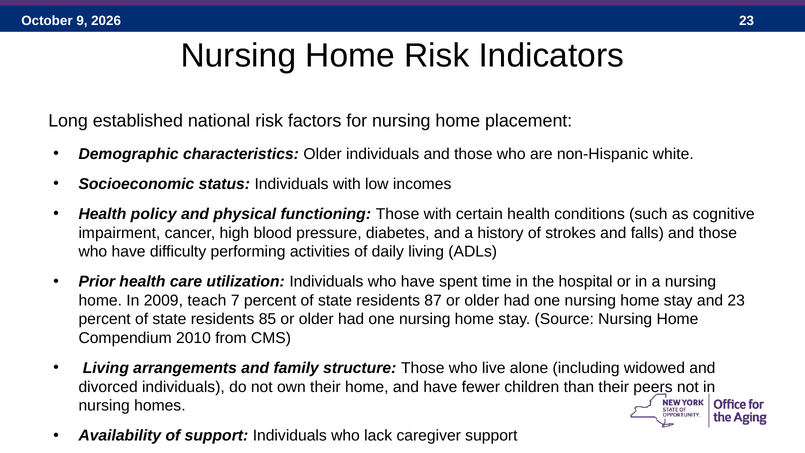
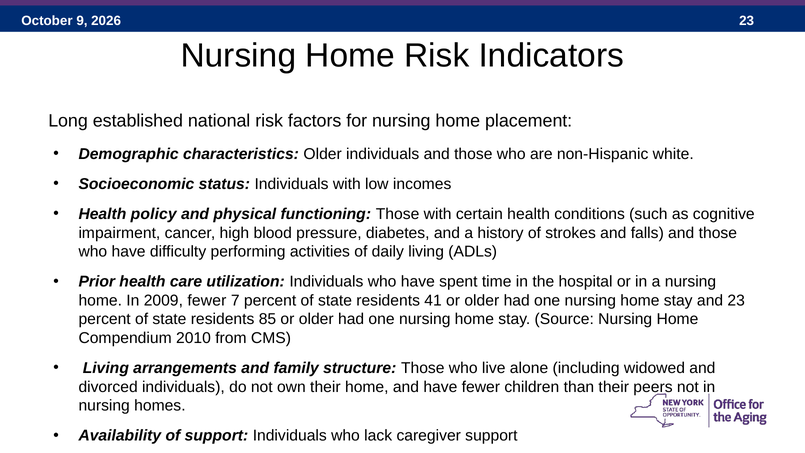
2009 teach: teach -> fewer (207, 300)
87: 87 -> 41 (433, 300)
